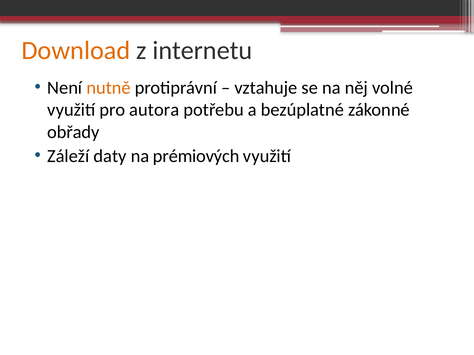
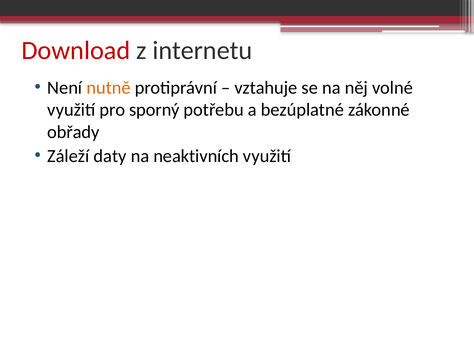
Download colour: orange -> red (76, 50)
autora: autora -> sporný (154, 110)
prémiových: prémiových -> neaktivních (196, 156)
